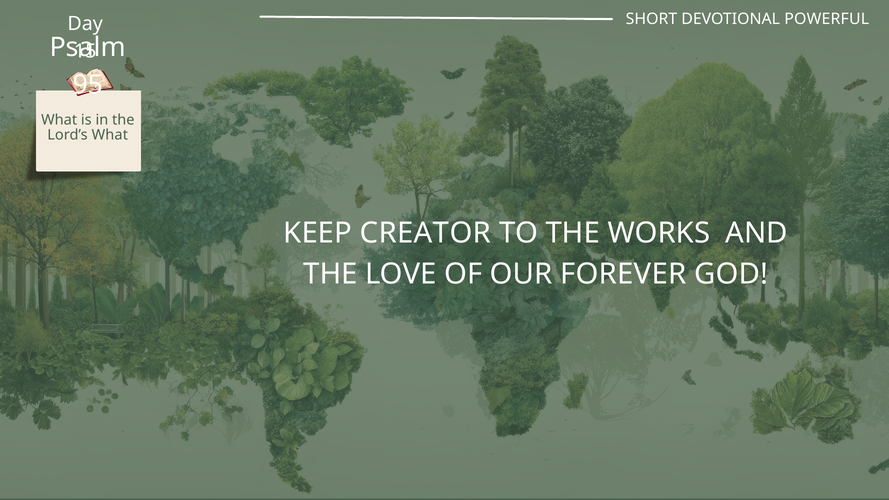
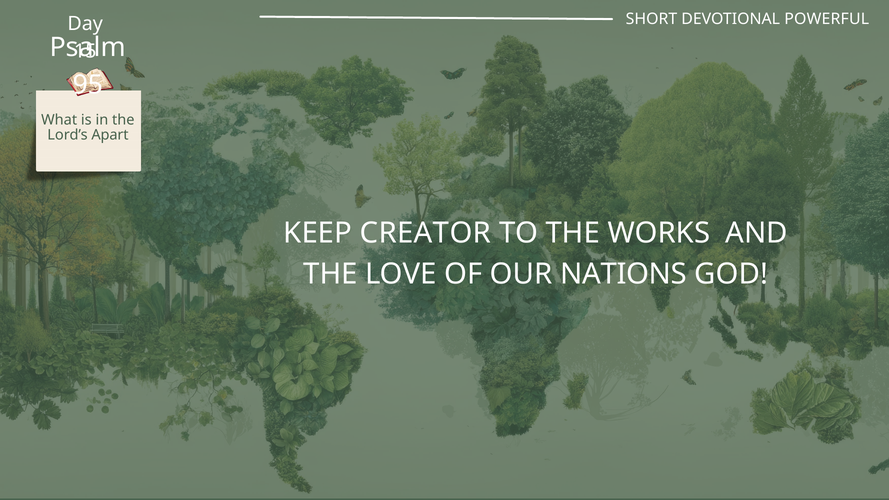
Lord’s What: What -> Apart (110, 135)
FOREVER: FOREVER -> NATIONS (624, 274)
